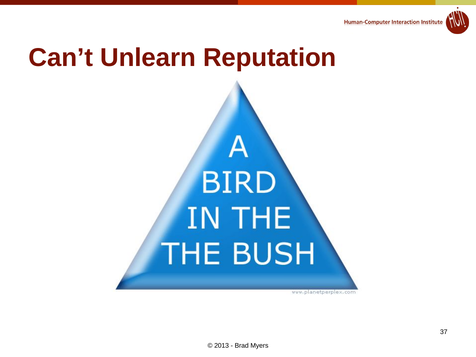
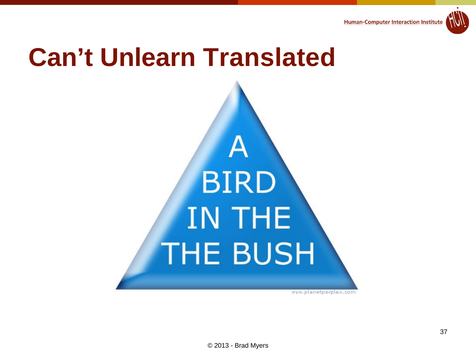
Reputation: Reputation -> Translated (270, 58)
